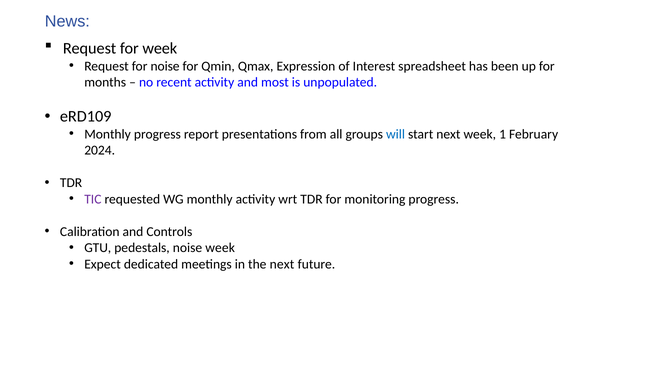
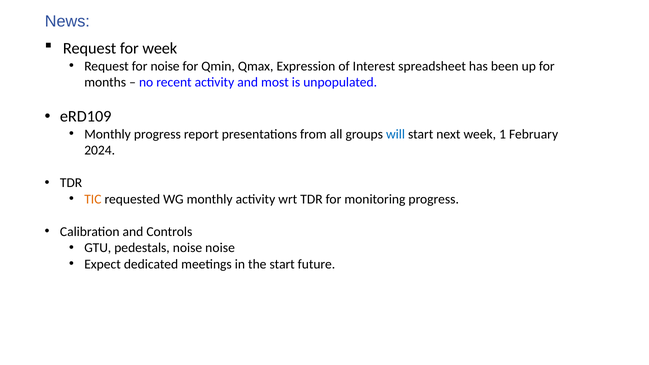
TIC colour: purple -> orange (93, 199)
noise week: week -> noise (220, 248)
the next: next -> start (282, 264)
